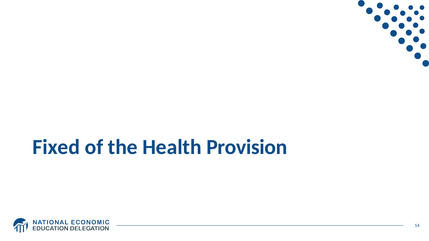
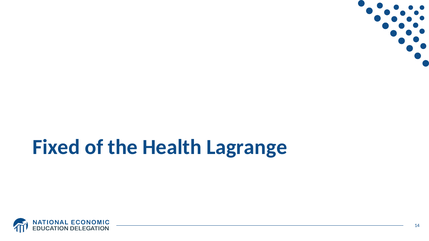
Provision: Provision -> Lagrange (247, 147)
